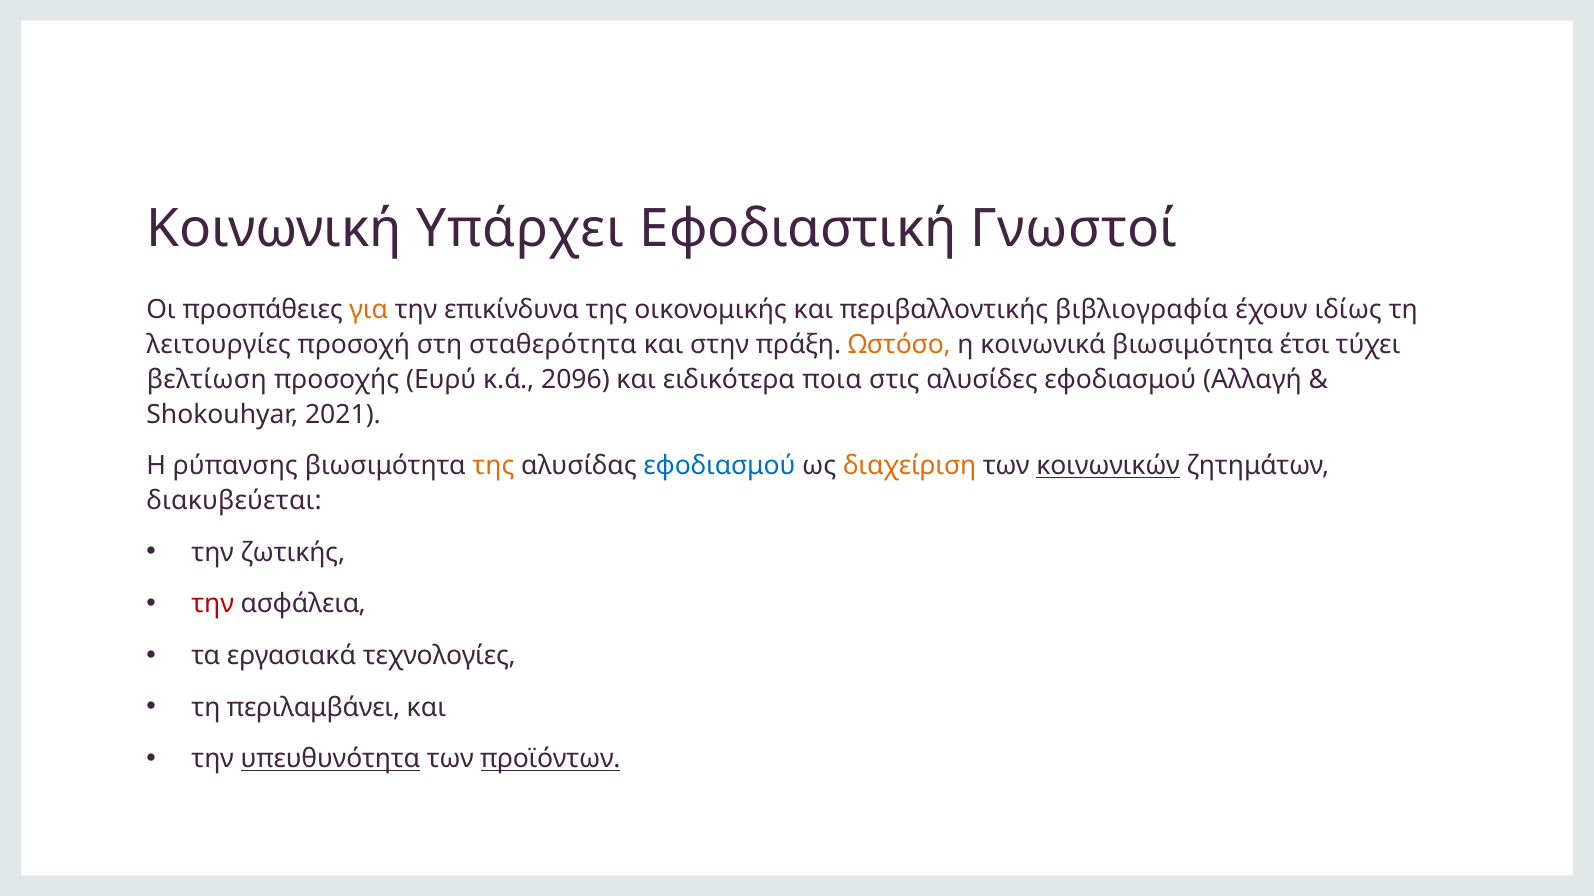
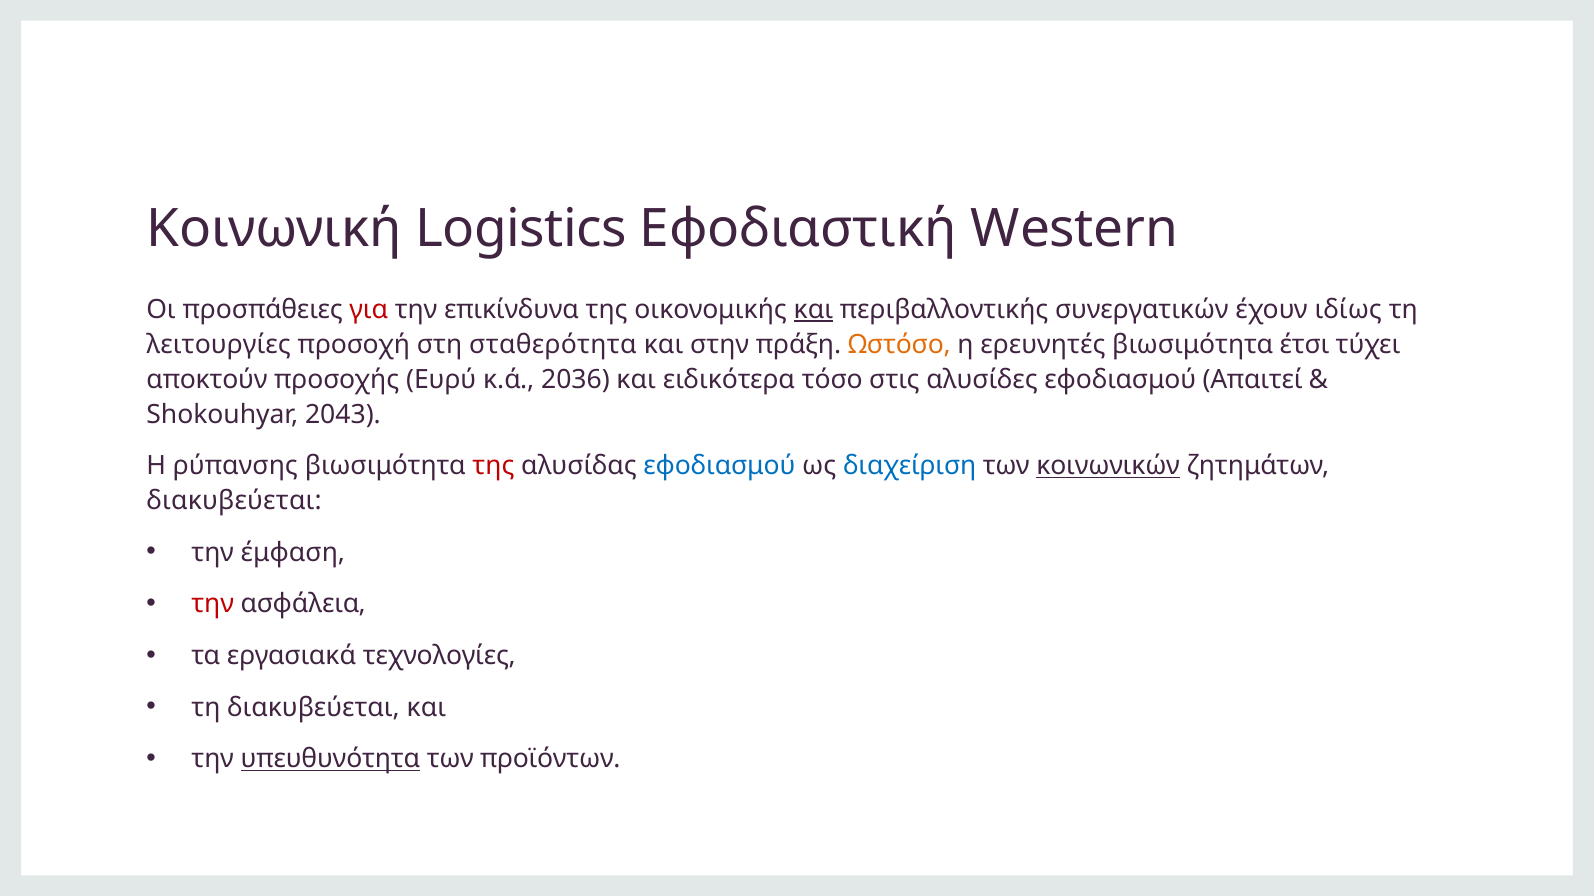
Υπάρχει: Υπάρχει -> Logistics (521, 229)
Γνωστοί: Γνωστοί -> Western (1075, 229)
για colour: orange -> red (369, 310)
και underline: none -> present (813, 310)
βιβλιογραφία: βιβλιογραφία -> συνεργατικών (1142, 310)
κοινωνικά: κοινωνικά -> ερευνητές (1043, 345)
βελτίωση: βελτίωση -> αποκτούν (207, 380)
2096: 2096 -> 2036 (575, 380)
ποια: ποια -> τόσο (832, 380)
Αλλαγή: Αλλαγή -> Απαιτεί (1253, 380)
2021: 2021 -> 2043 (343, 415)
της colour: orange -> red (493, 466)
διαχείριση colour: orange -> blue (910, 466)
ζωτικής: ζωτικής -> έμφαση (293, 553)
τη περιλαμβάνει: περιλαμβάνει -> διακυβεύεται (313, 708)
προϊόντων underline: present -> none (550, 759)
